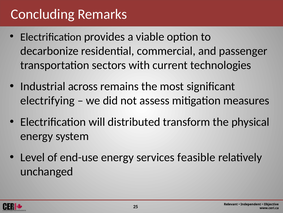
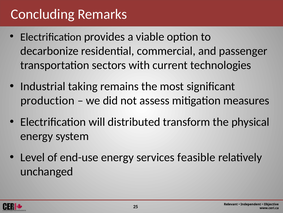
across: across -> taking (83, 86)
electrifying: electrifying -> production (47, 100)
